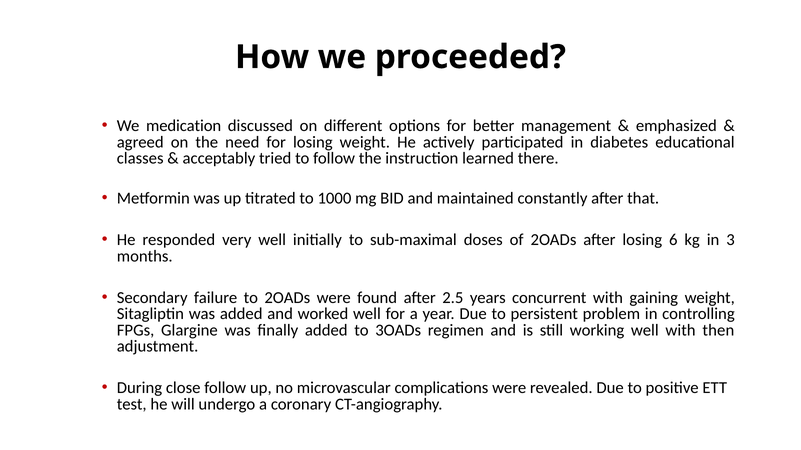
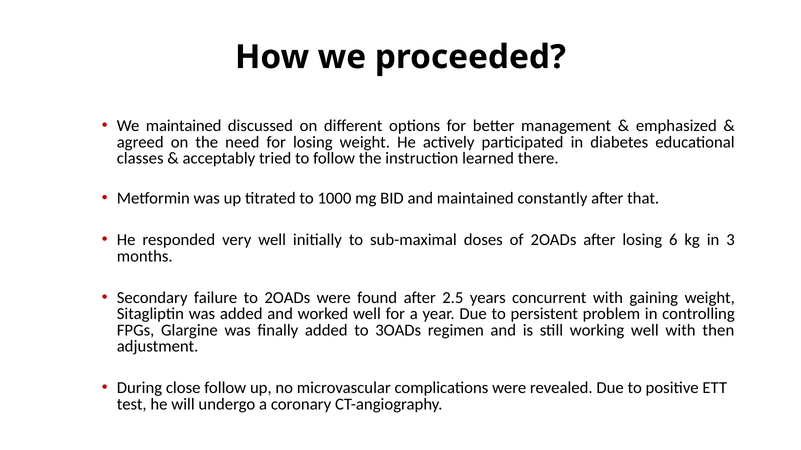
We medication: medication -> maintained (184, 126)
